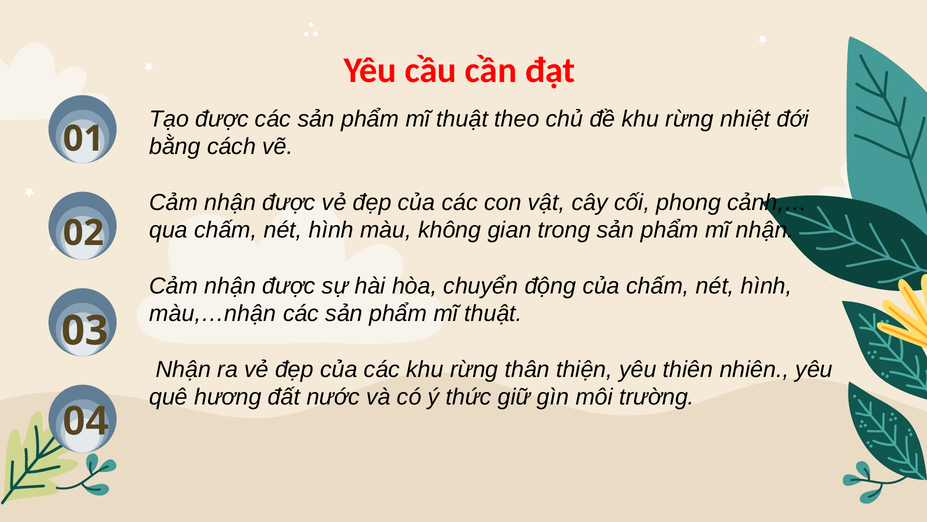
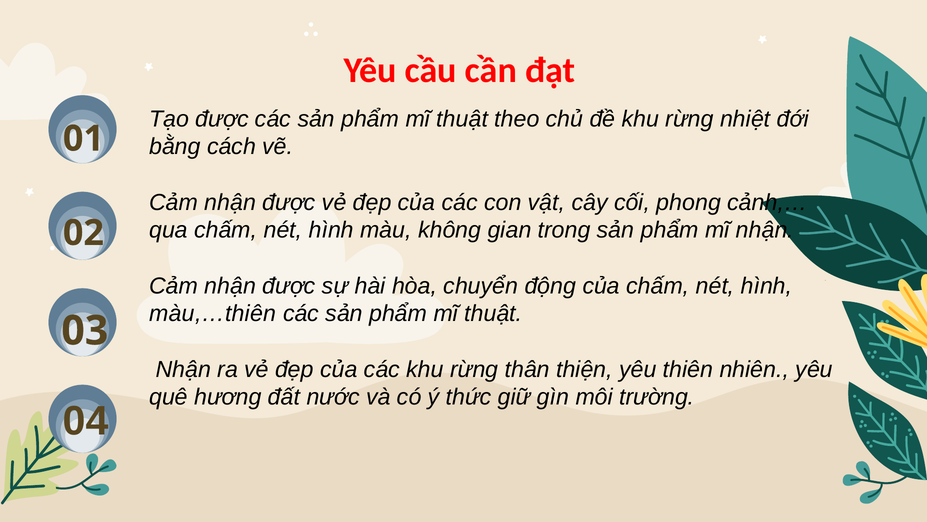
màu,…nhận: màu,…nhận -> màu,…thiên (213, 313)
